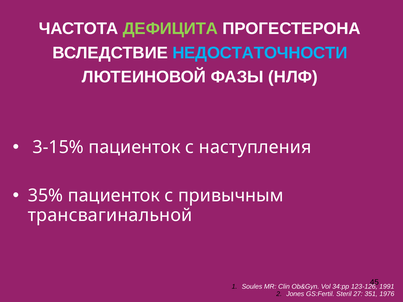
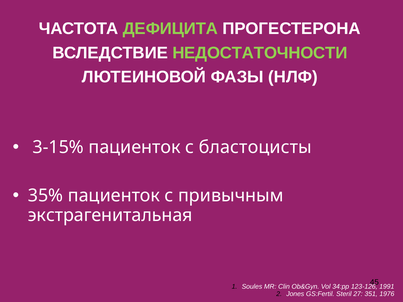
НЕДОСТАТОЧНОСТИ colour: light blue -> light green (260, 53)
наступления: наступления -> бластоцисты (255, 147)
трансвагинальной: трансвагинальной -> экстрагенитальная (110, 216)
